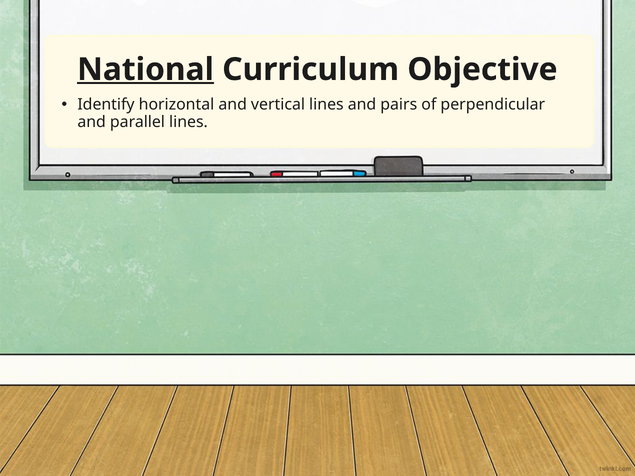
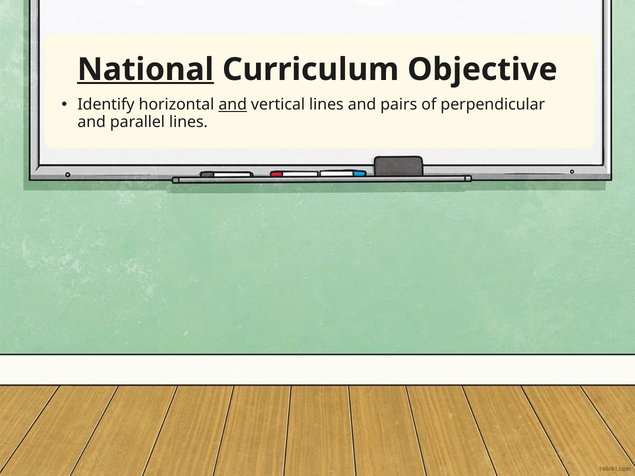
and underline: none -> present (233, 105)
